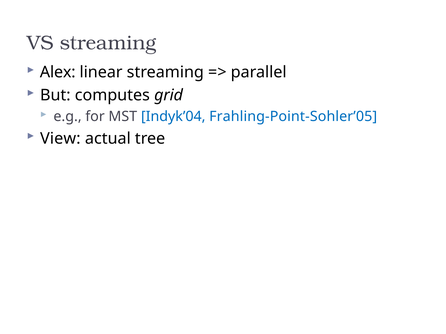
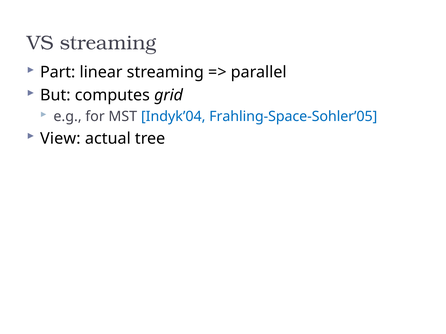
Alex: Alex -> Part (58, 72)
Frahling-Point-Sohler’05: Frahling-Point-Sohler’05 -> Frahling-Space-Sohler’05 (293, 117)
